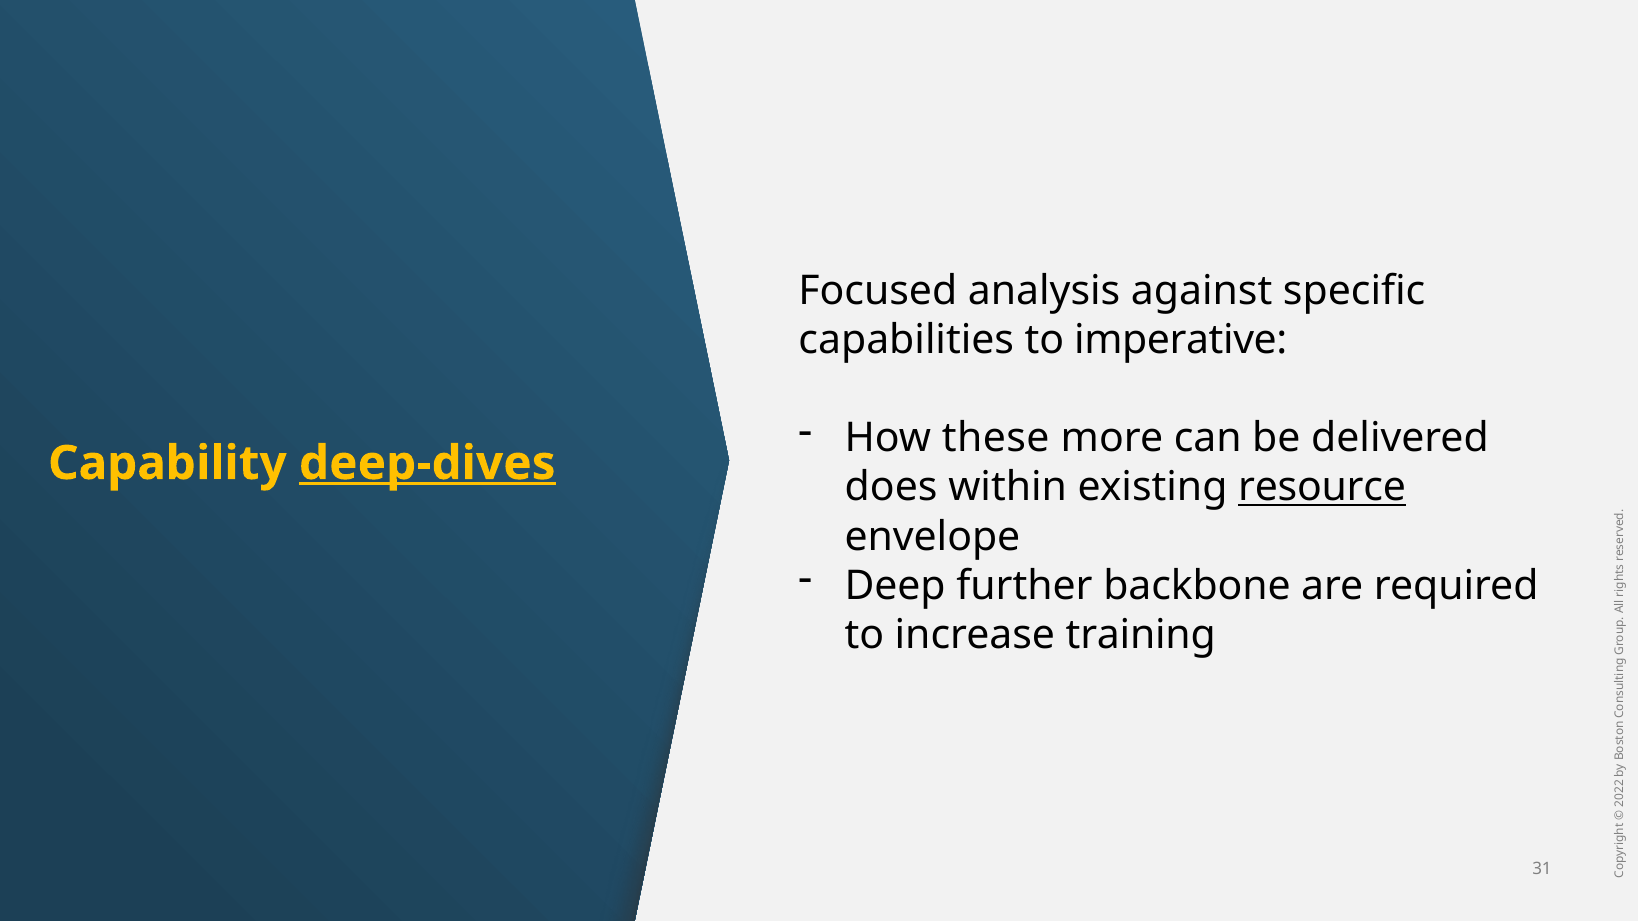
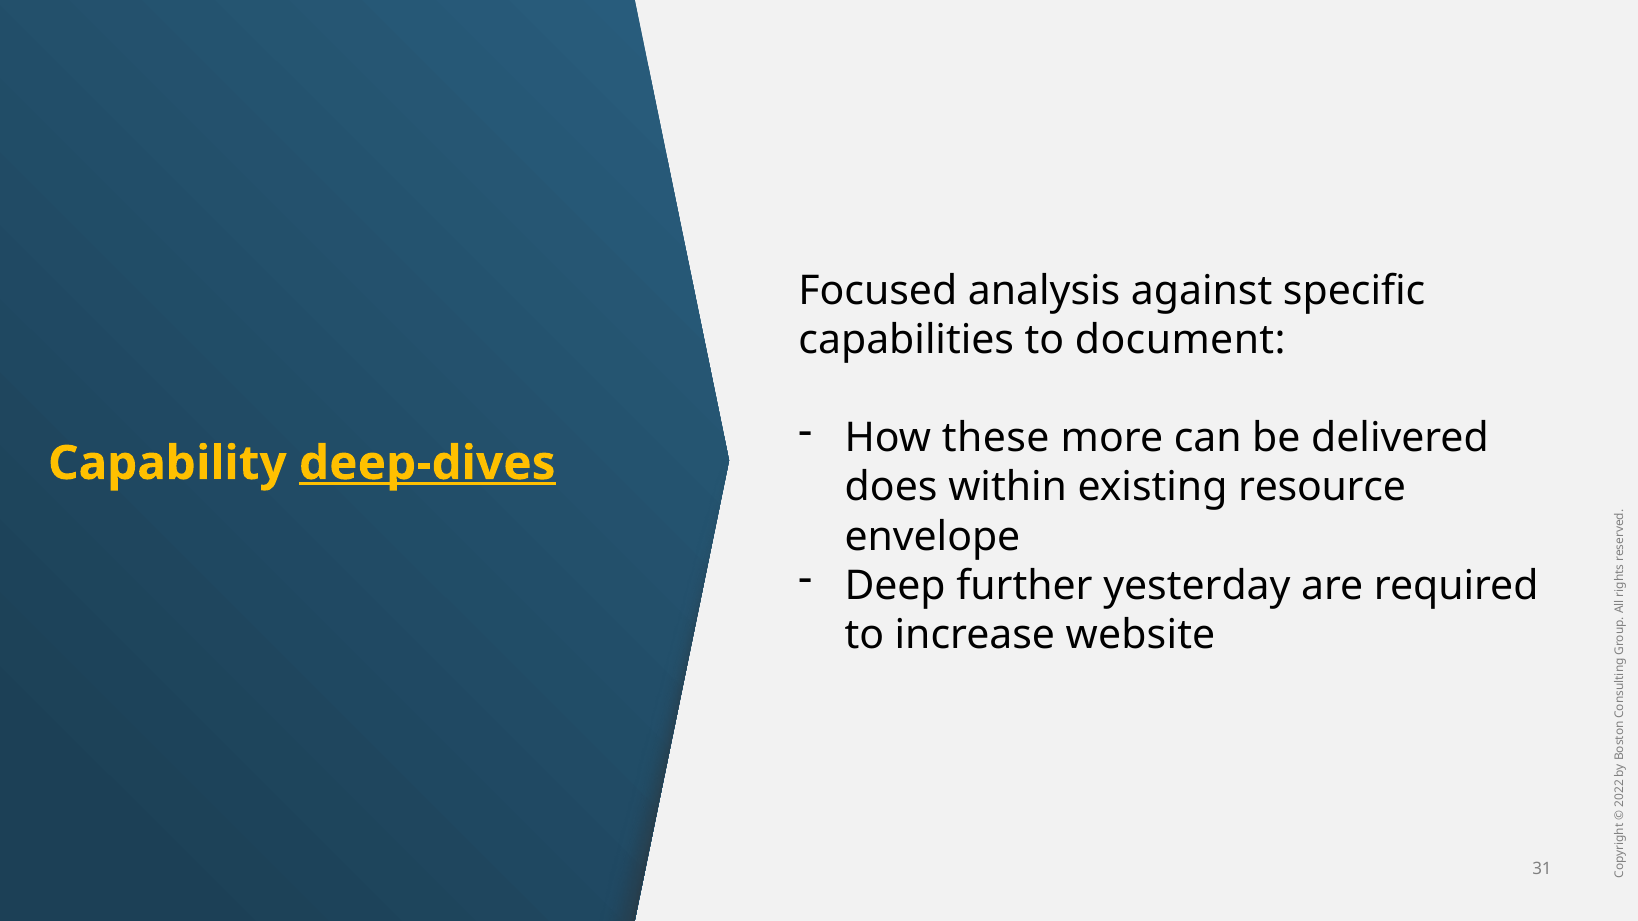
imperative: imperative -> document (1180, 340)
resource underline: present -> none (1322, 488)
backbone: backbone -> yesterday (1197, 586)
training: training -> website (1141, 635)
